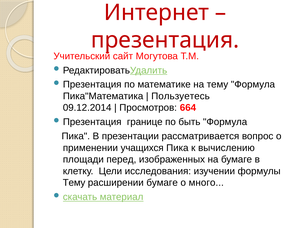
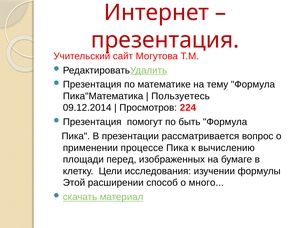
664: 664 -> 224 (188, 108)
границе: границе -> помогут (145, 122)
учащихся: учащихся -> процессе (142, 148)
Тему: Тему -> Этой (74, 183)
расширении бумаге: бумаге -> способ (162, 183)
